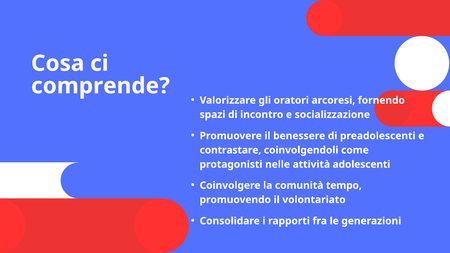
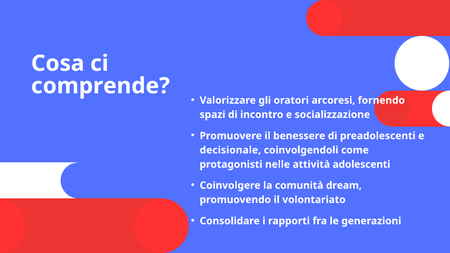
contrastare: contrastare -> decisionale (230, 150)
tempo: tempo -> dream (344, 186)
